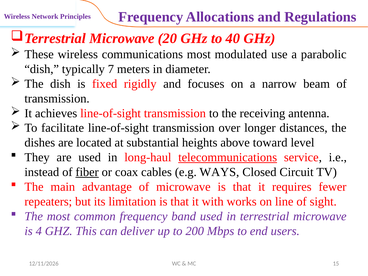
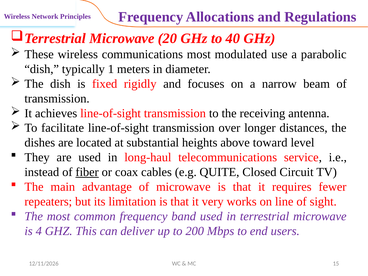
7: 7 -> 1 (111, 69)
telecommunications underline: present -> none (228, 157)
WAYS: WAYS -> QUITE (219, 172)
with: with -> very (213, 202)
